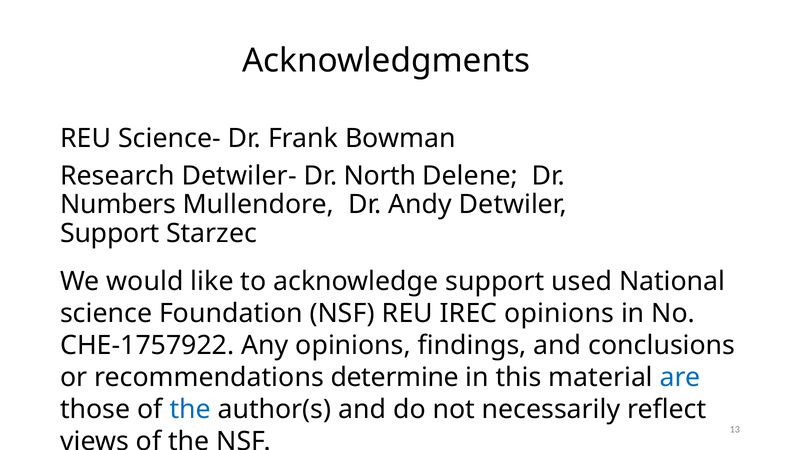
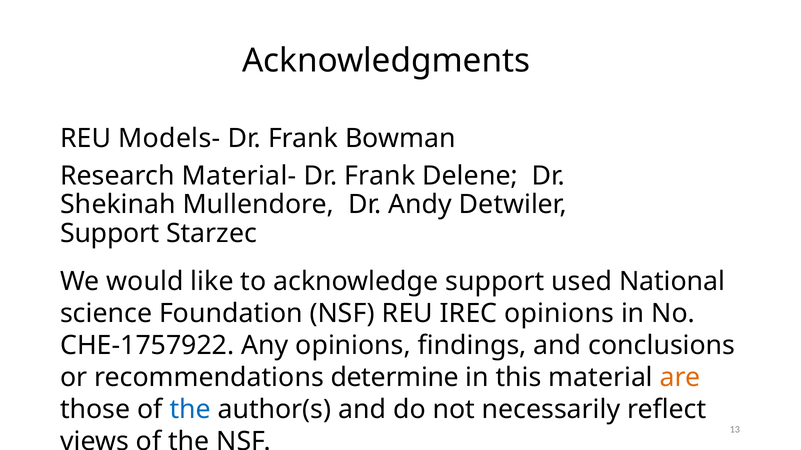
Science-: Science- -> Models- (169, 139)
Detwiler-: Detwiler- -> Material- (239, 176)
North: North -> Frank (380, 176)
Numbers: Numbers -> Shekinah (118, 205)
are colour: blue -> orange (680, 378)
